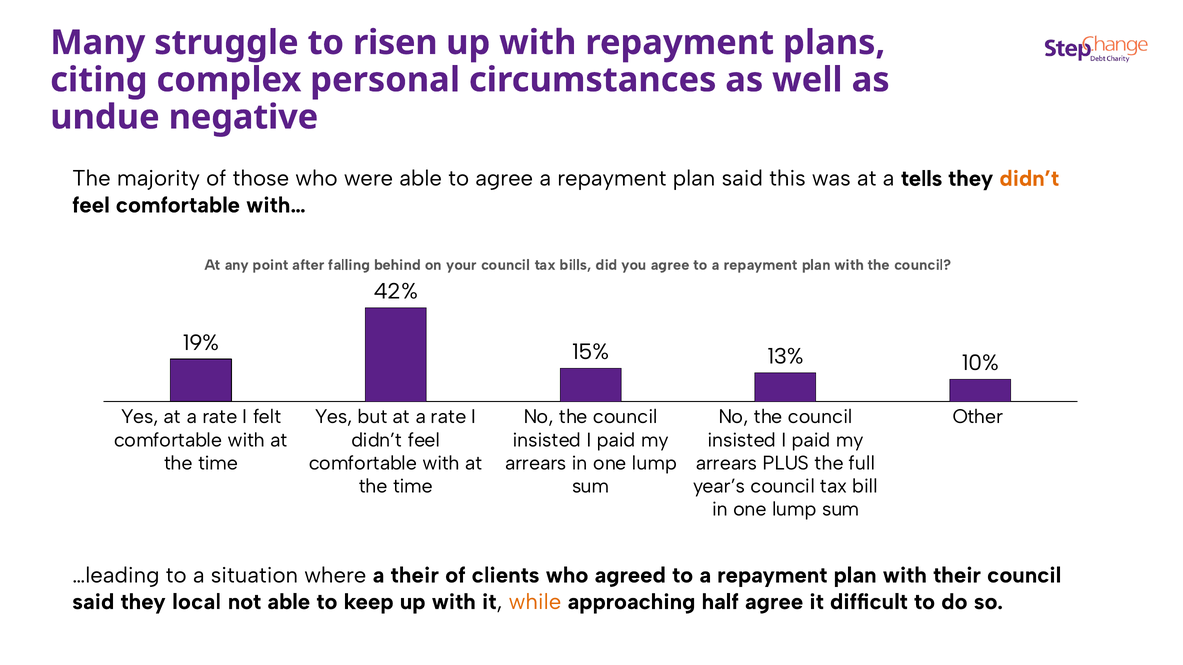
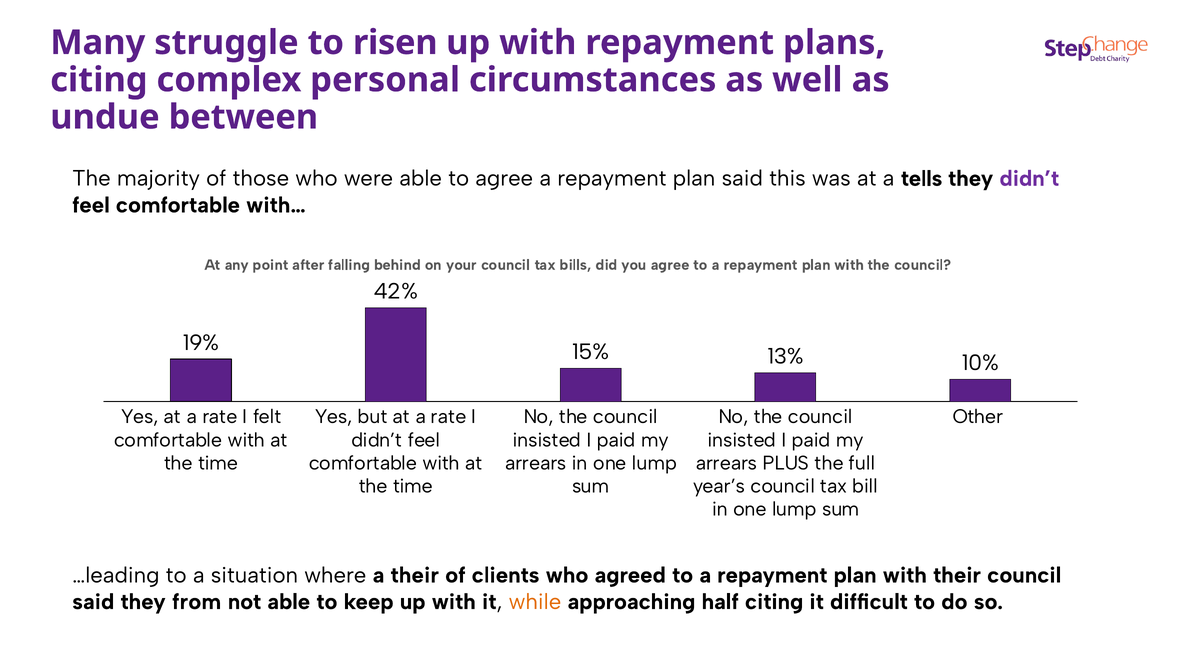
negative: negative -> between (243, 117)
didn’t colour: orange -> purple (1029, 179)
local: local -> from (197, 602)
half agree: agree -> citing (774, 602)
